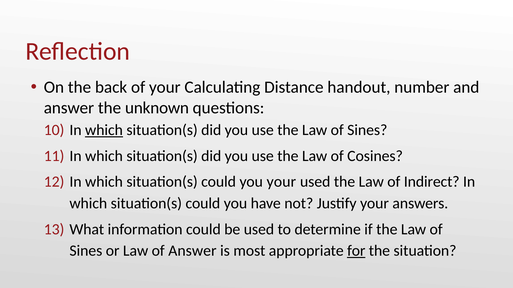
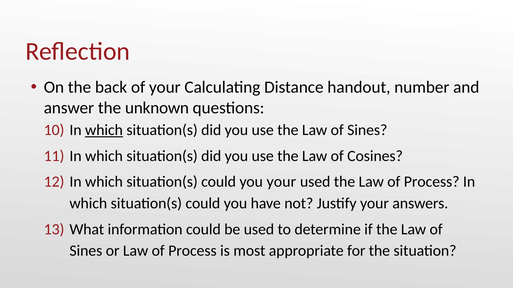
the Law of Indirect: Indirect -> Process (432, 182)
or Law of Answer: Answer -> Process (192, 251)
for underline: present -> none (356, 251)
